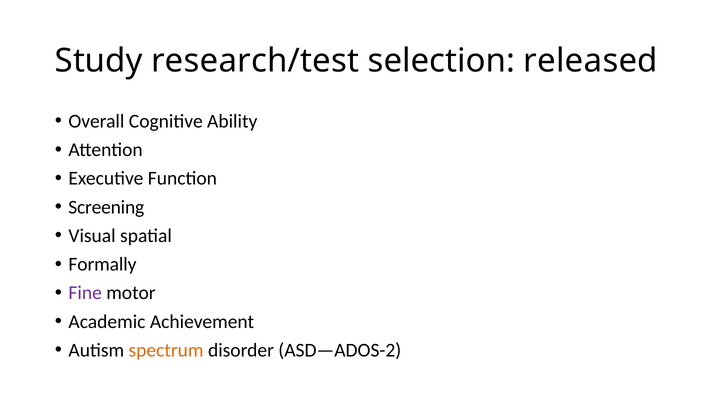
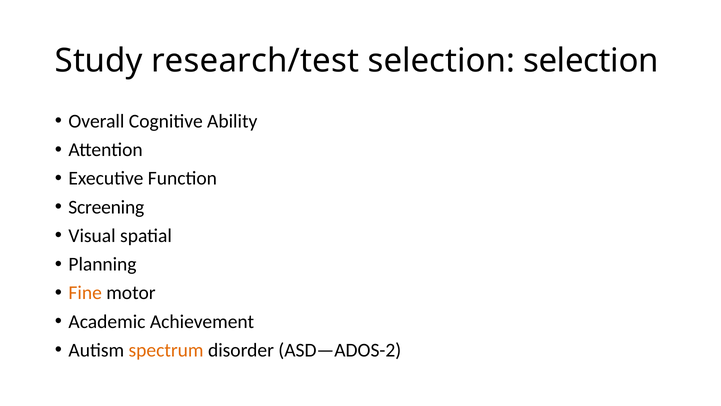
selection released: released -> selection (591, 61)
Formally: Formally -> Planning (102, 264)
Fine colour: purple -> orange (85, 293)
